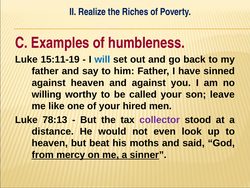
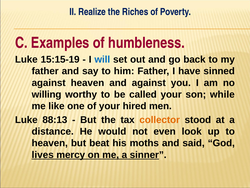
15:11-19: 15:11-19 -> 15:15-19 (60, 59)
leave: leave -> while (222, 94)
78:13: 78:13 -> 88:13 (55, 119)
collector colour: purple -> orange (160, 119)
from: from -> lives (43, 154)
